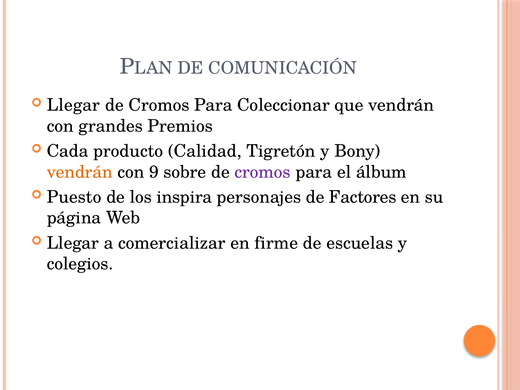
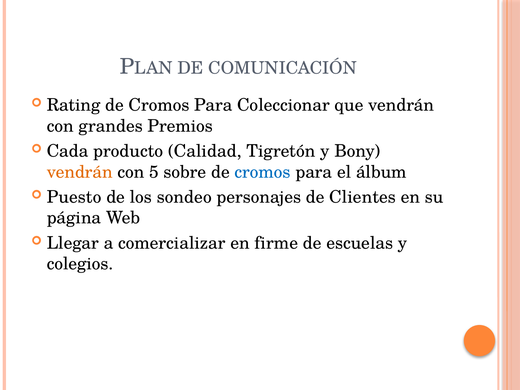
Llegar: Llegar -> Rating (74, 105)
9: 9 -> 5 (154, 172)
cromos colour: purple -> blue (263, 172)
inspira: inspira -> sondeo (184, 197)
Factores: Factores -> Clientes (363, 197)
